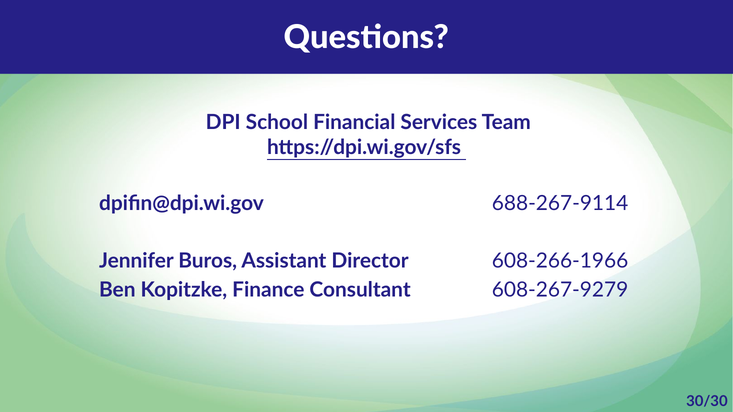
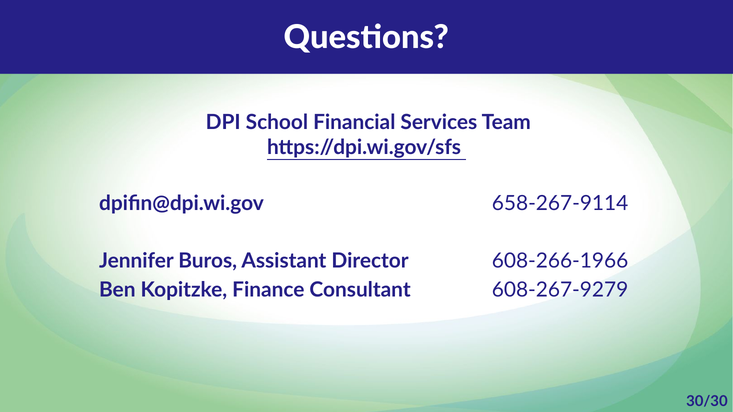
688-267-9114: 688-267-9114 -> 658-267-9114 (560, 204)
